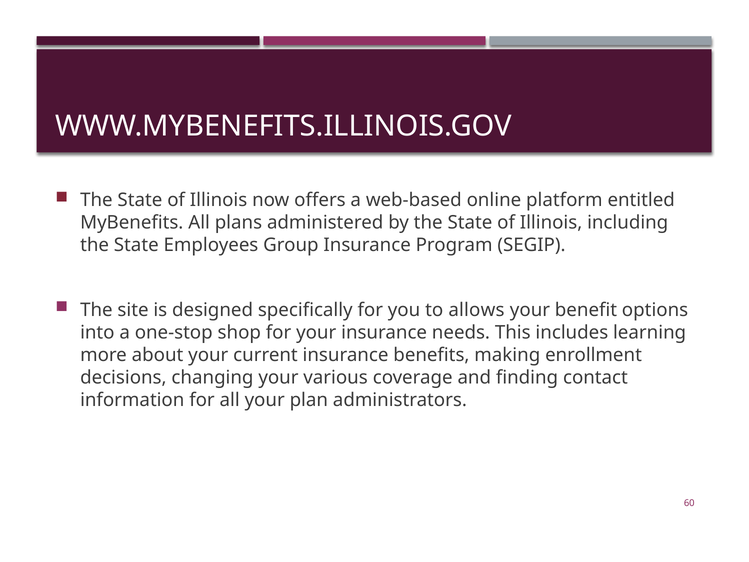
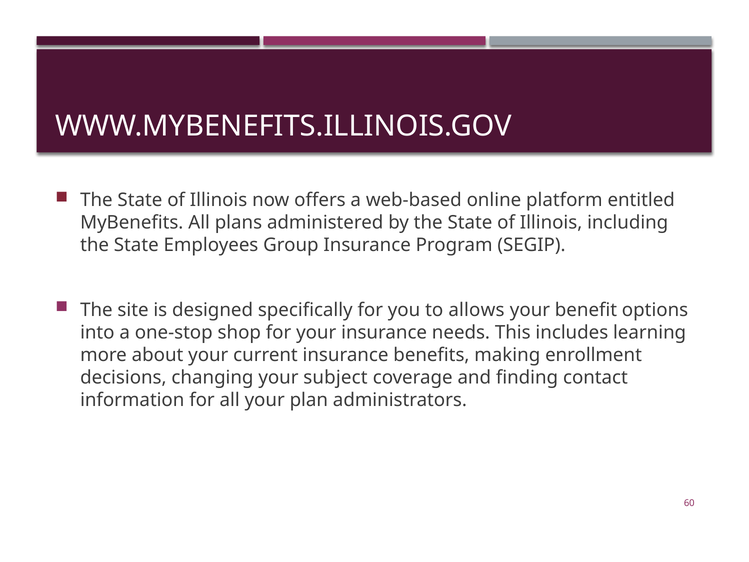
various: various -> subject (335, 377)
